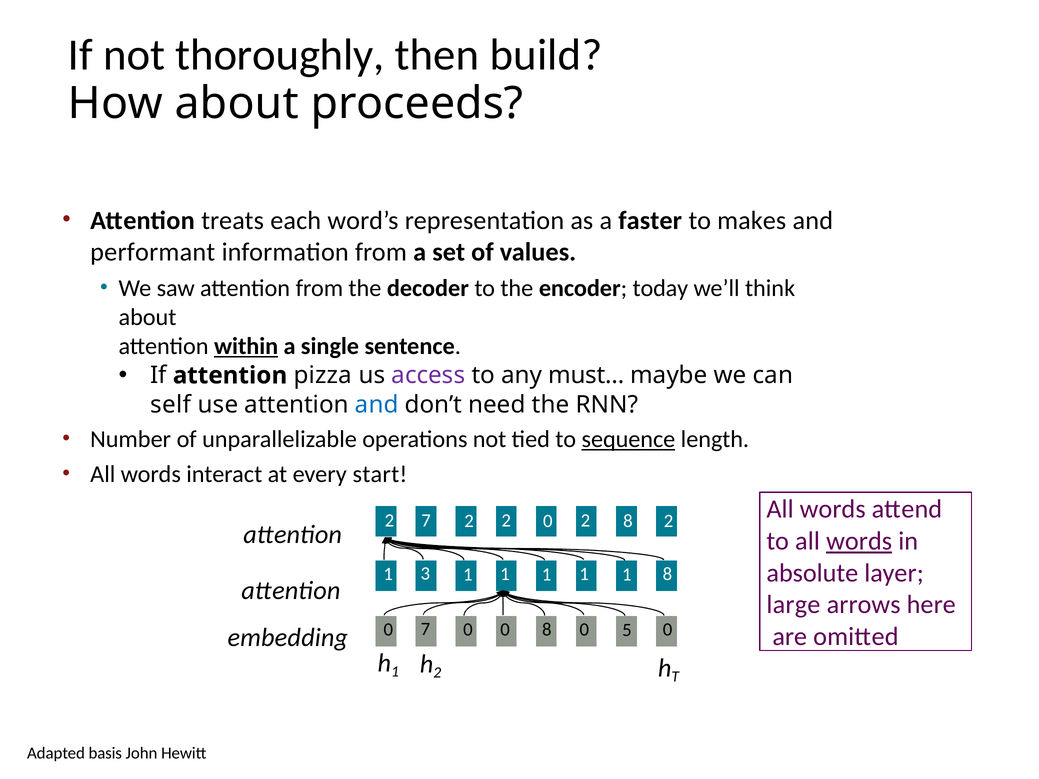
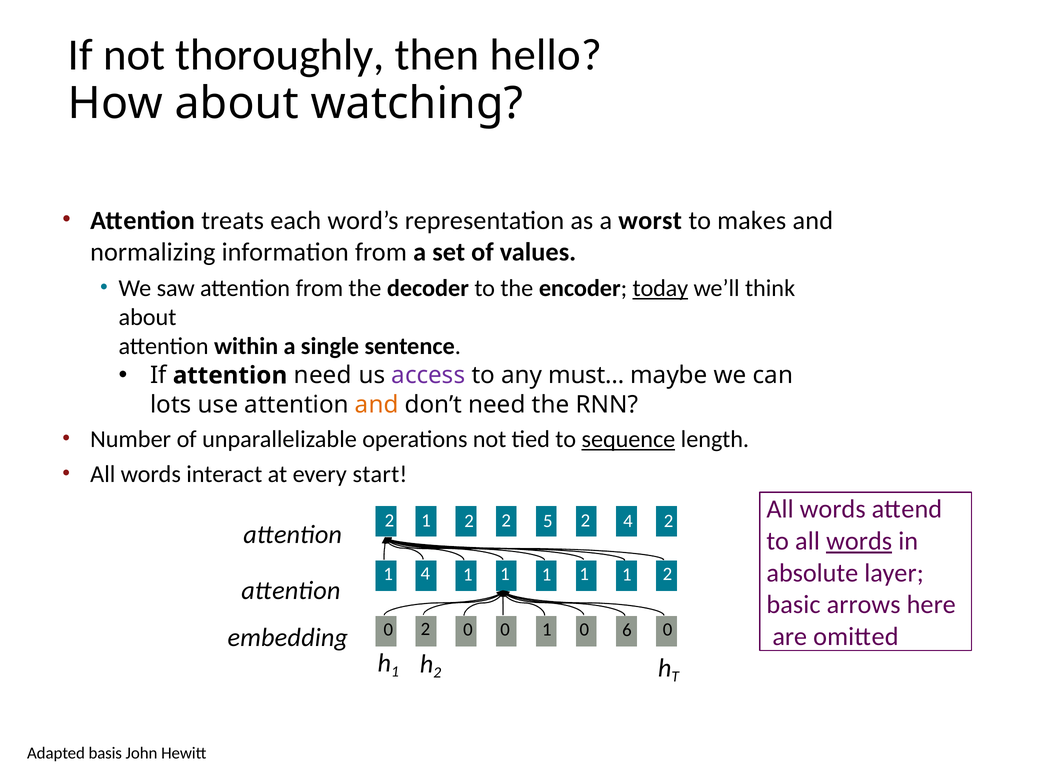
build: build -> hello (546, 55)
proceeds: proceeds -> watching (417, 103)
faster: faster -> worst (650, 221)
performant: performant -> normalizing (153, 252)
today underline: none -> present (660, 288)
within underline: present -> none (246, 346)
attention pizza: pizza -> need (323, 376)
self: self -> lots (171, 405)
and colour: blue -> orange (377, 405)
7: 7 -> 1 (426, 521)
2 0: 0 -> 5 (548, 521)
2 8: 8 -> 4 (628, 521)
1 3: 3 -> 4 (425, 574)
1 1 8: 8 -> 2 (667, 574)
large: large -> basic (793, 605)
0 7: 7 -> 2 (425, 629)
0 8: 8 -> 1 (547, 630)
5: 5 -> 6 (627, 630)
